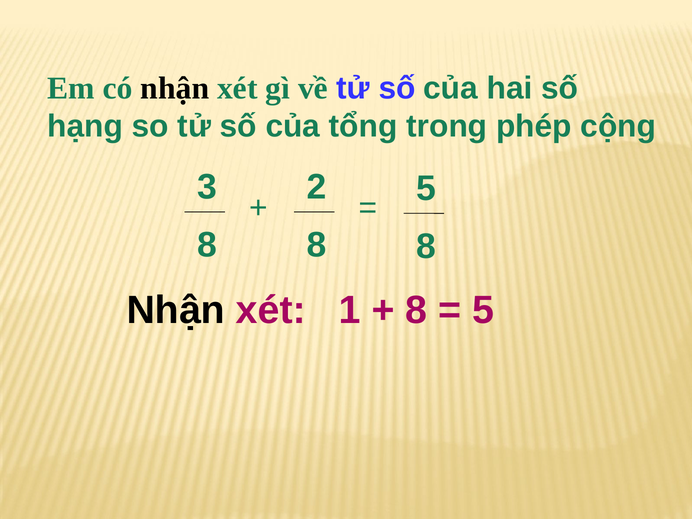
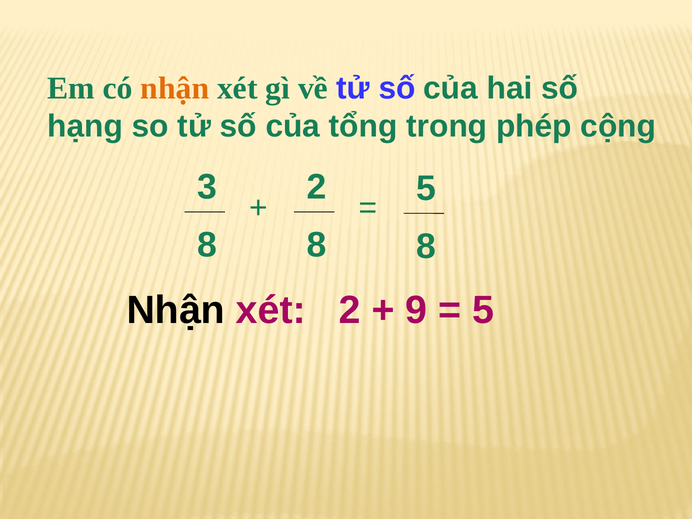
nhận colour: black -> orange (175, 88)
xét 1: 1 -> 2 (350, 310)
8: 8 -> 9 (416, 310)
